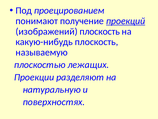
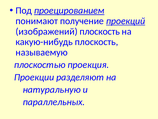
проецированием underline: none -> present (69, 10)
лежащих: лежащих -> проекция (88, 64)
поверхностях: поверхностях -> параллельных (54, 102)
